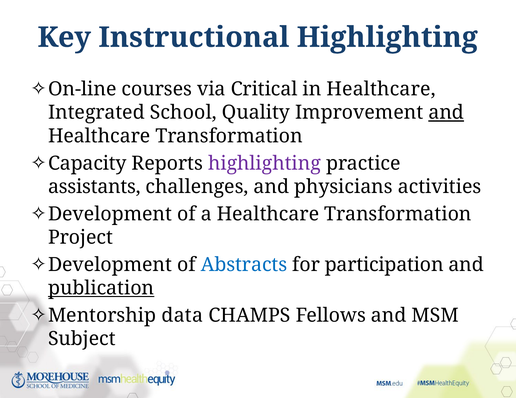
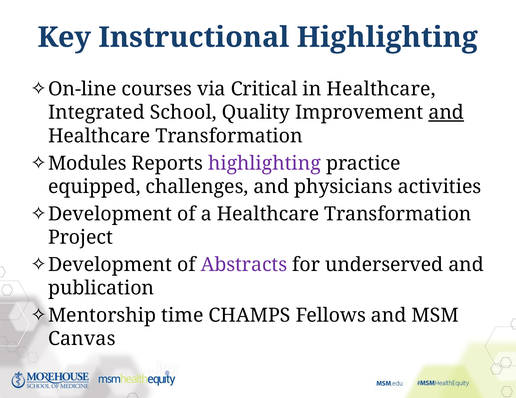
Capacity: Capacity -> Modules (87, 164)
assistants: assistants -> equipped (94, 187)
Abstracts colour: blue -> purple (244, 265)
participation: participation -> underserved (384, 265)
publication underline: present -> none (101, 289)
data: data -> time (182, 316)
Subject: Subject -> Canvas (82, 340)
